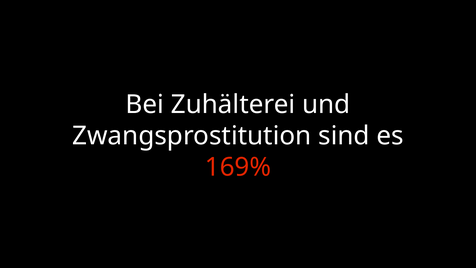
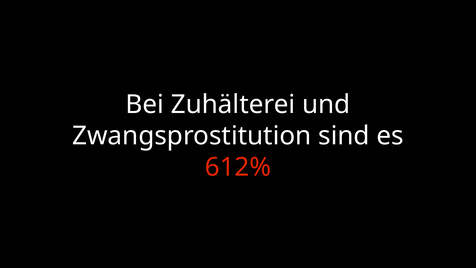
169%: 169% -> 612% (238, 167)
